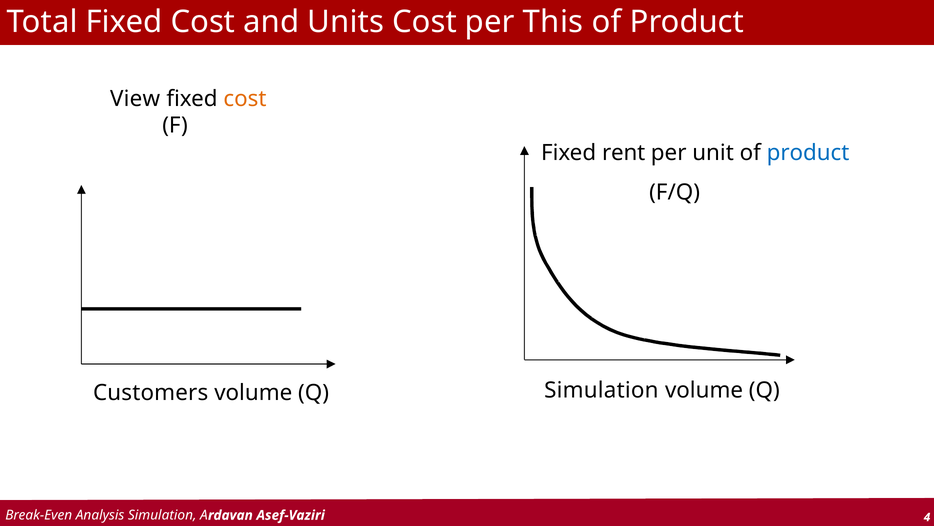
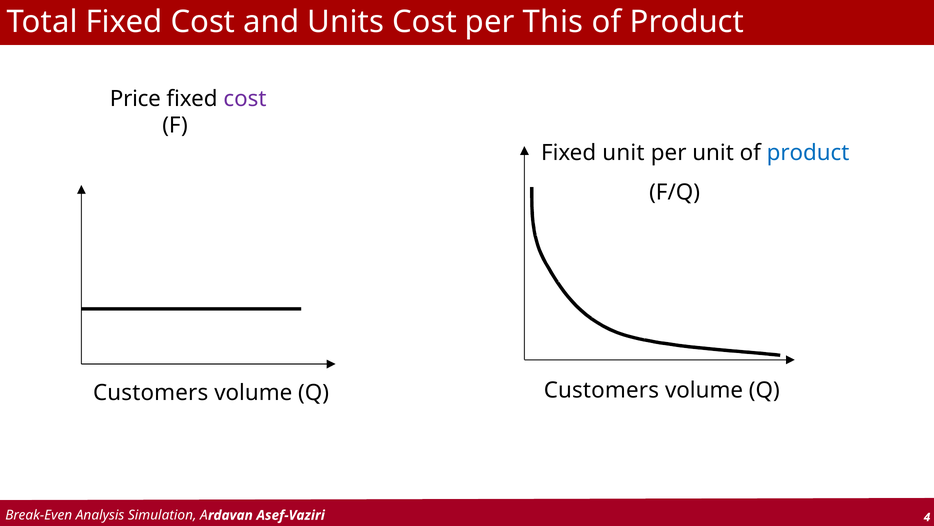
View: View -> Price (135, 99)
cost colour: orange -> purple (245, 99)
Fixed rent: rent -> unit (623, 153)
Simulation: Simulation -> Customers (601, 390)
